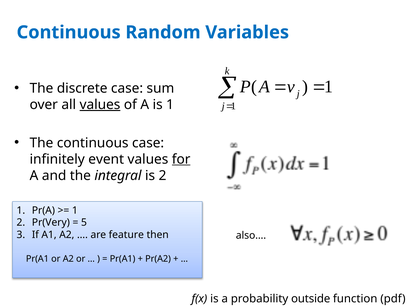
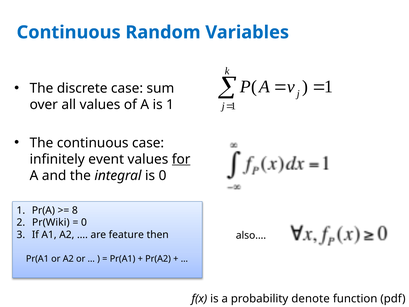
values underline: present -> none (100, 105)
is 2: 2 -> 0 (163, 175)
1: 1 -> 8 (75, 210)
Pr(Very: Pr(Very -> Pr(Wiki (51, 222)
5: 5 -> 0 (84, 222)
outside: outside -> denote (311, 299)
